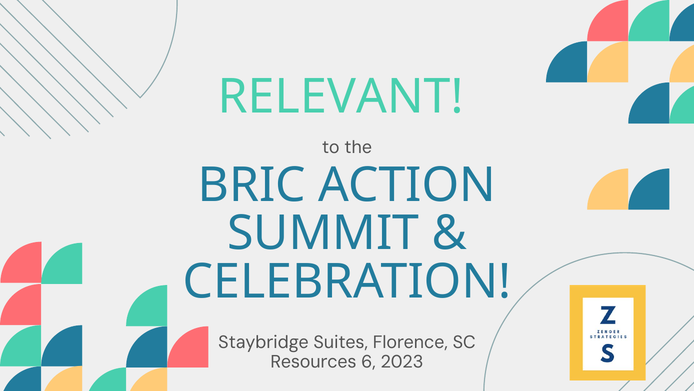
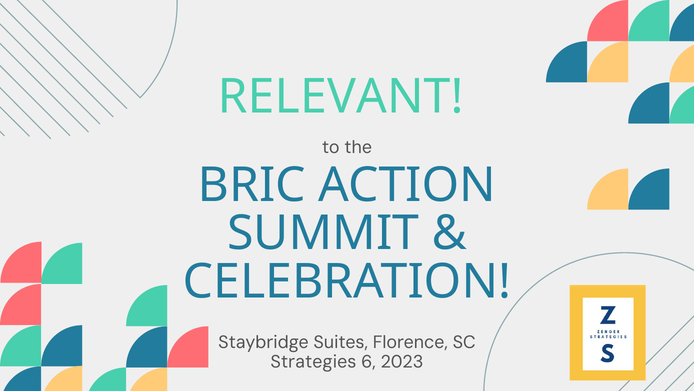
Resources: Resources -> Strategies (313, 362)
